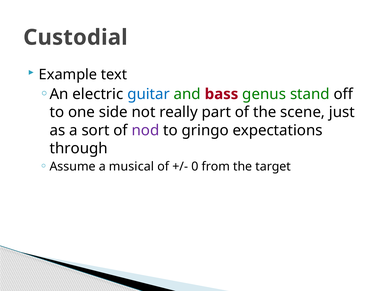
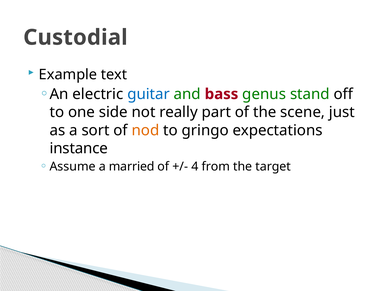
nod colour: purple -> orange (145, 130)
through: through -> instance (79, 148)
musical: musical -> married (132, 166)
0: 0 -> 4 (195, 166)
